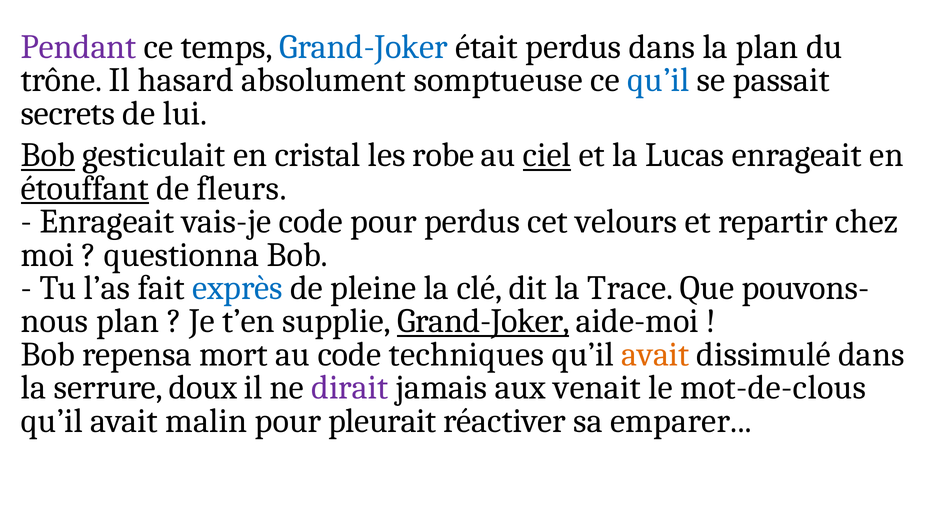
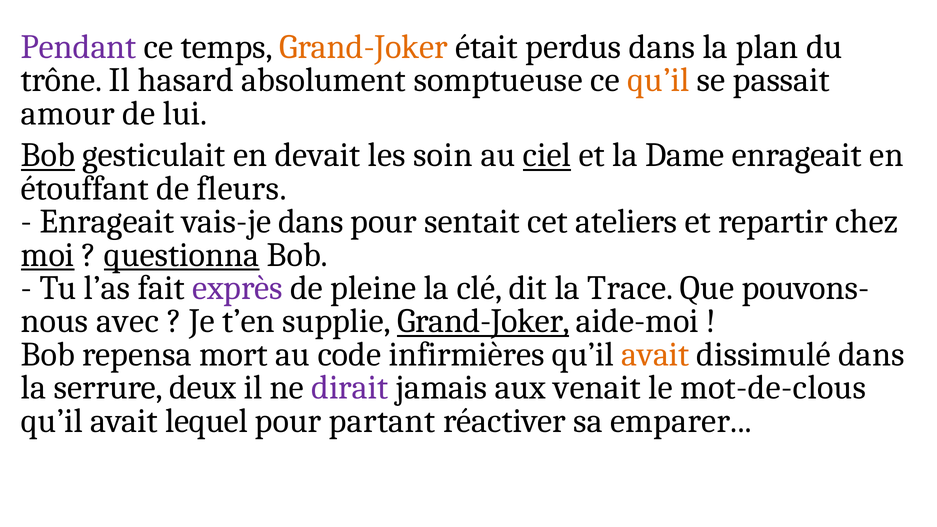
Grand-Joker colour: blue -> orange (363, 47)
qu’il colour: blue -> orange (658, 80)
secrets: secrets -> amour (68, 113)
cristal: cristal -> devait (317, 155)
robe: robe -> soin (443, 155)
Lucas: Lucas -> Dame (685, 155)
étouffant underline: present -> none (85, 188)
vais-je code: code -> dans (311, 222)
pour perdus: perdus -> sentait (472, 222)
velours: velours -> ateliers (626, 222)
moi underline: none -> present (48, 255)
questionna underline: none -> present (182, 255)
exprès colour: blue -> purple (237, 288)
plan: plan -> avec (128, 321)
techniques: techniques -> infirmières (467, 354)
doux: doux -> deux (203, 388)
malin: malin -> lequel (206, 421)
pleurait: pleurait -> partant (382, 421)
